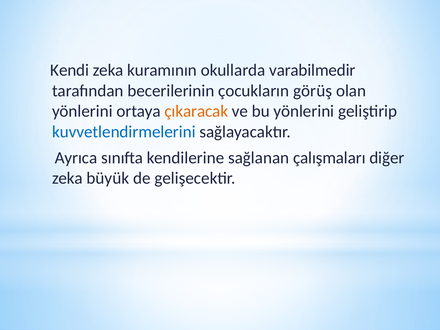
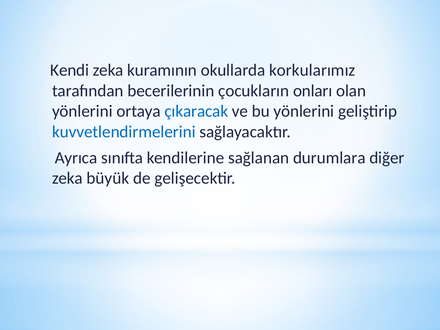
varabilmedir: varabilmedir -> korkularımız (312, 70)
görüş: görüş -> onları (313, 91)
çıkaracak colour: orange -> blue (196, 111)
çalışmaları: çalışmaları -> durumlara (329, 158)
